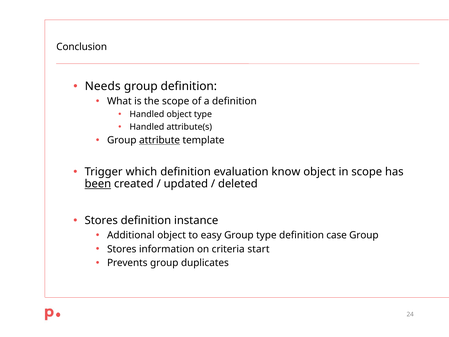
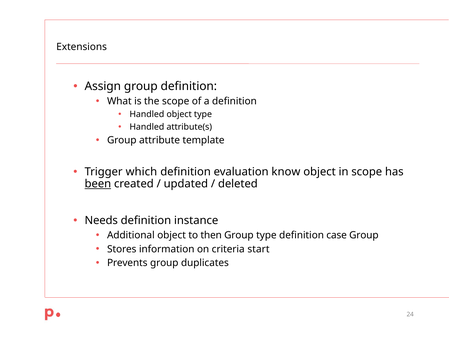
Conclusion: Conclusion -> Extensions (82, 47)
Needs: Needs -> Assign (103, 86)
attribute underline: present -> none (160, 140)
Stores: Stores -> Needs (101, 220)
easy: easy -> then (211, 235)
